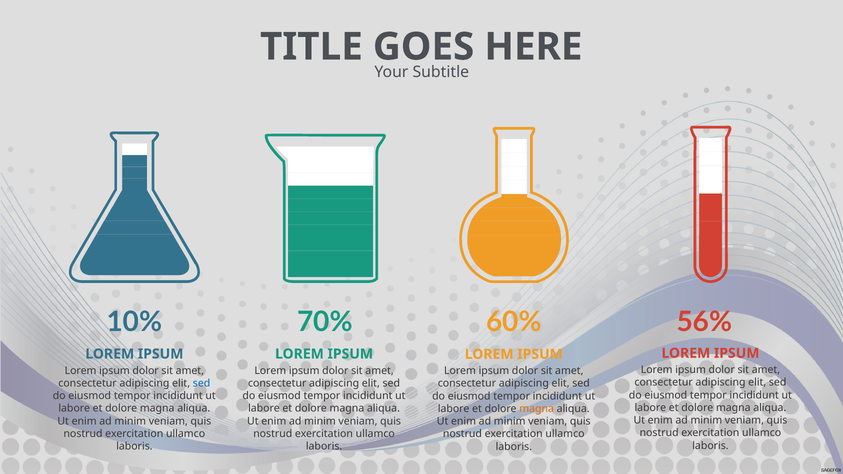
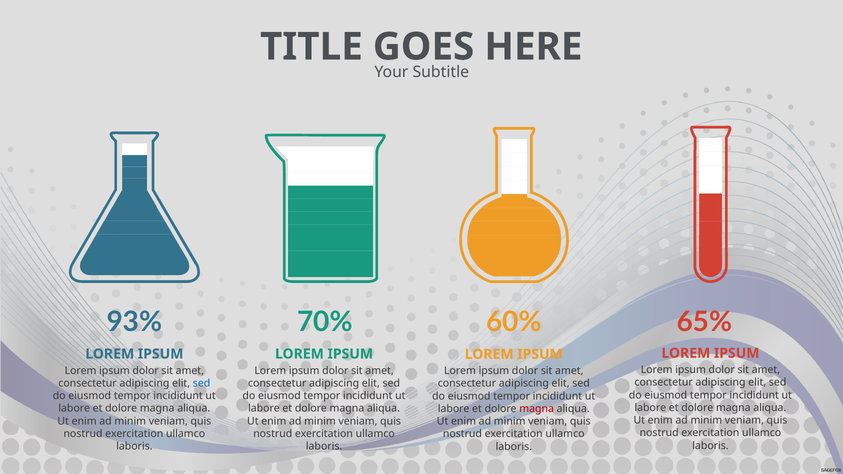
10%: 10% -> 93% (134, 322)
56%: 56% -> 65% (704, 322)
magna colour: orange -> red (537, 409)
